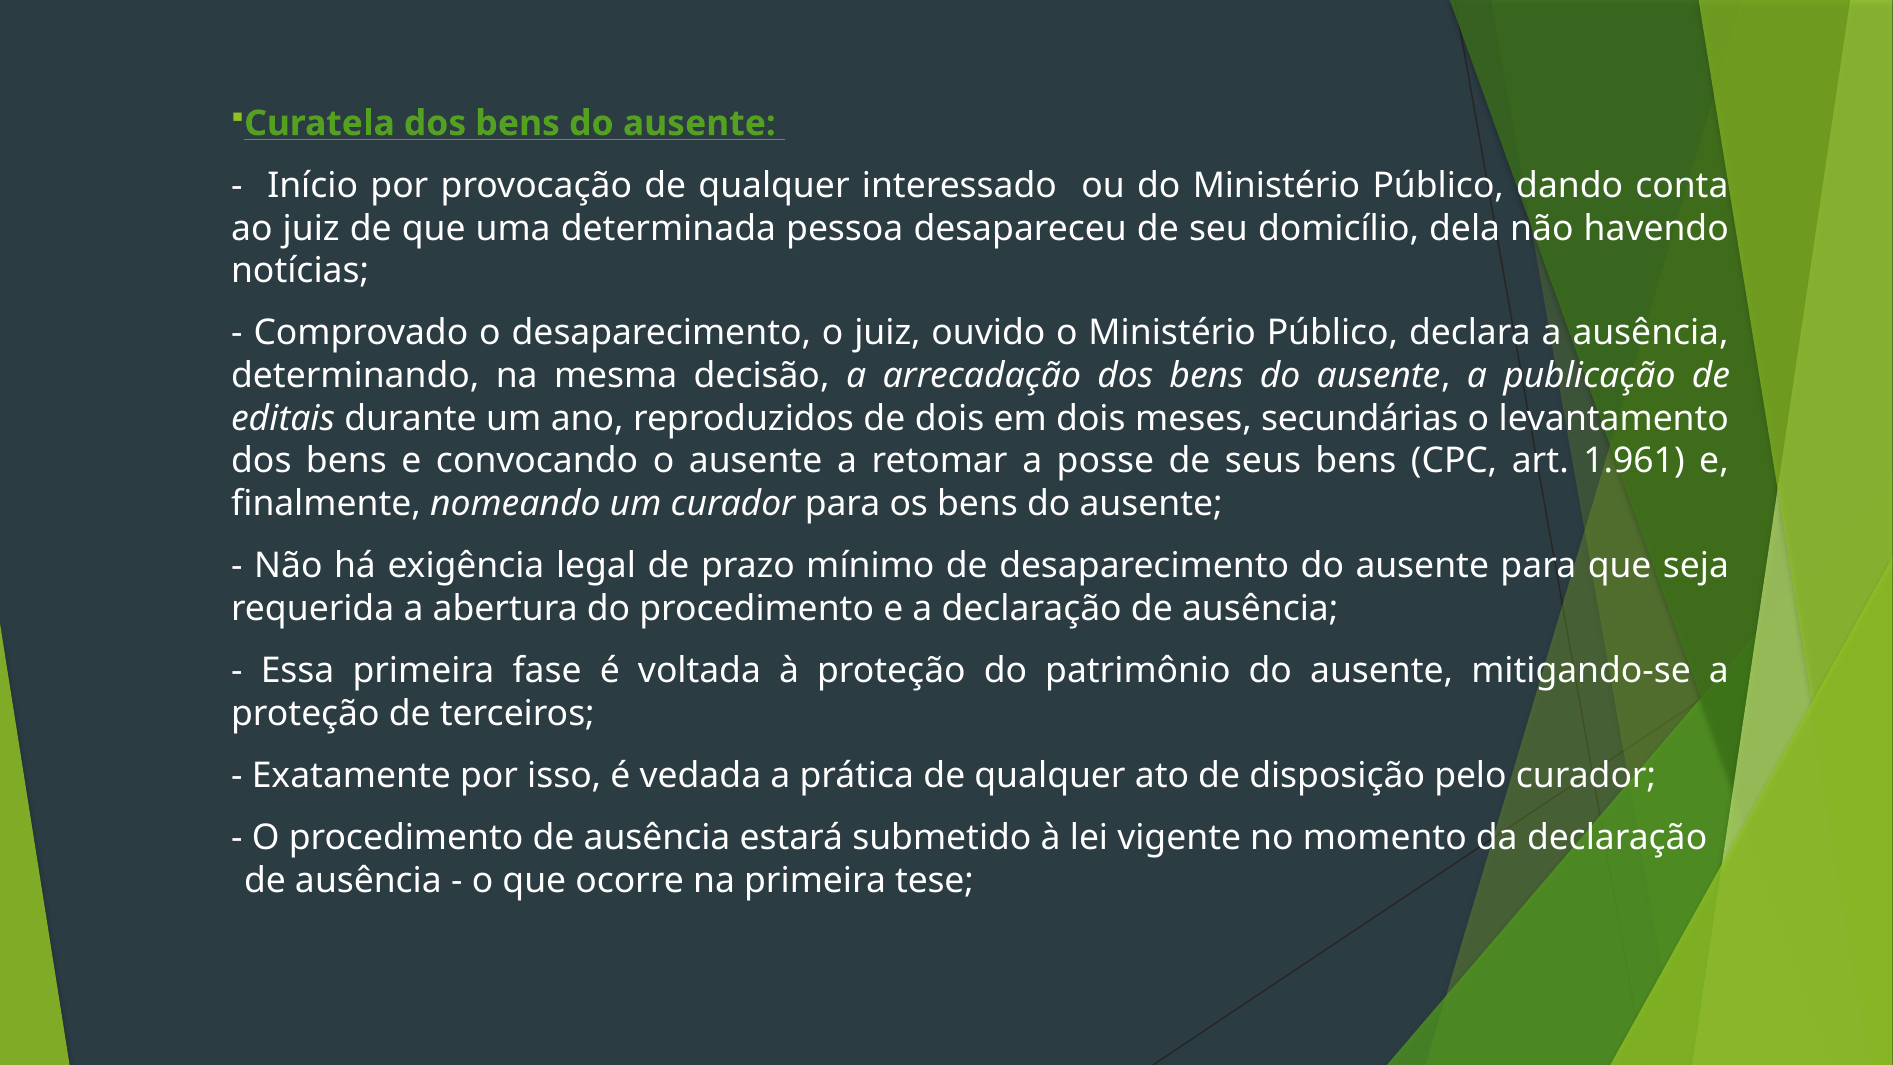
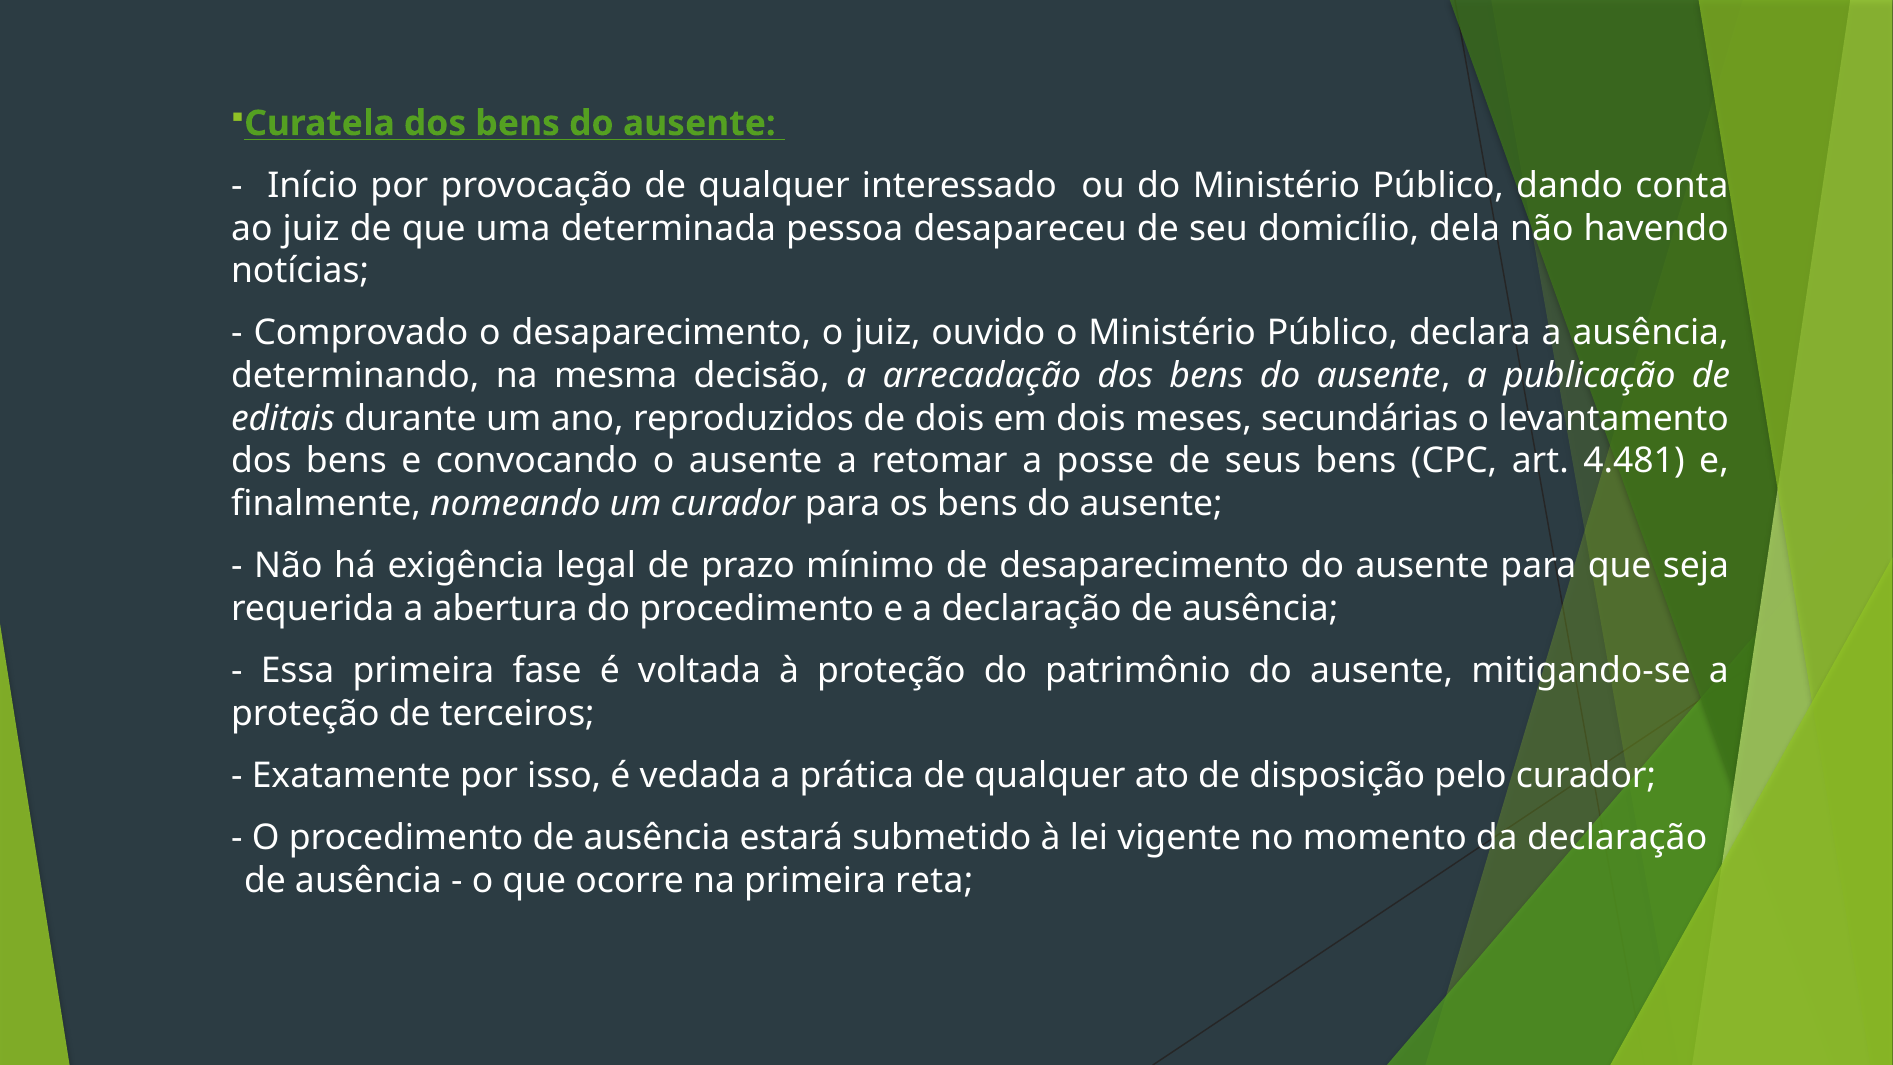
1.961: 1.961 -> 4.481 (1634, 461)
tese: tese -> reta (934, 881)
